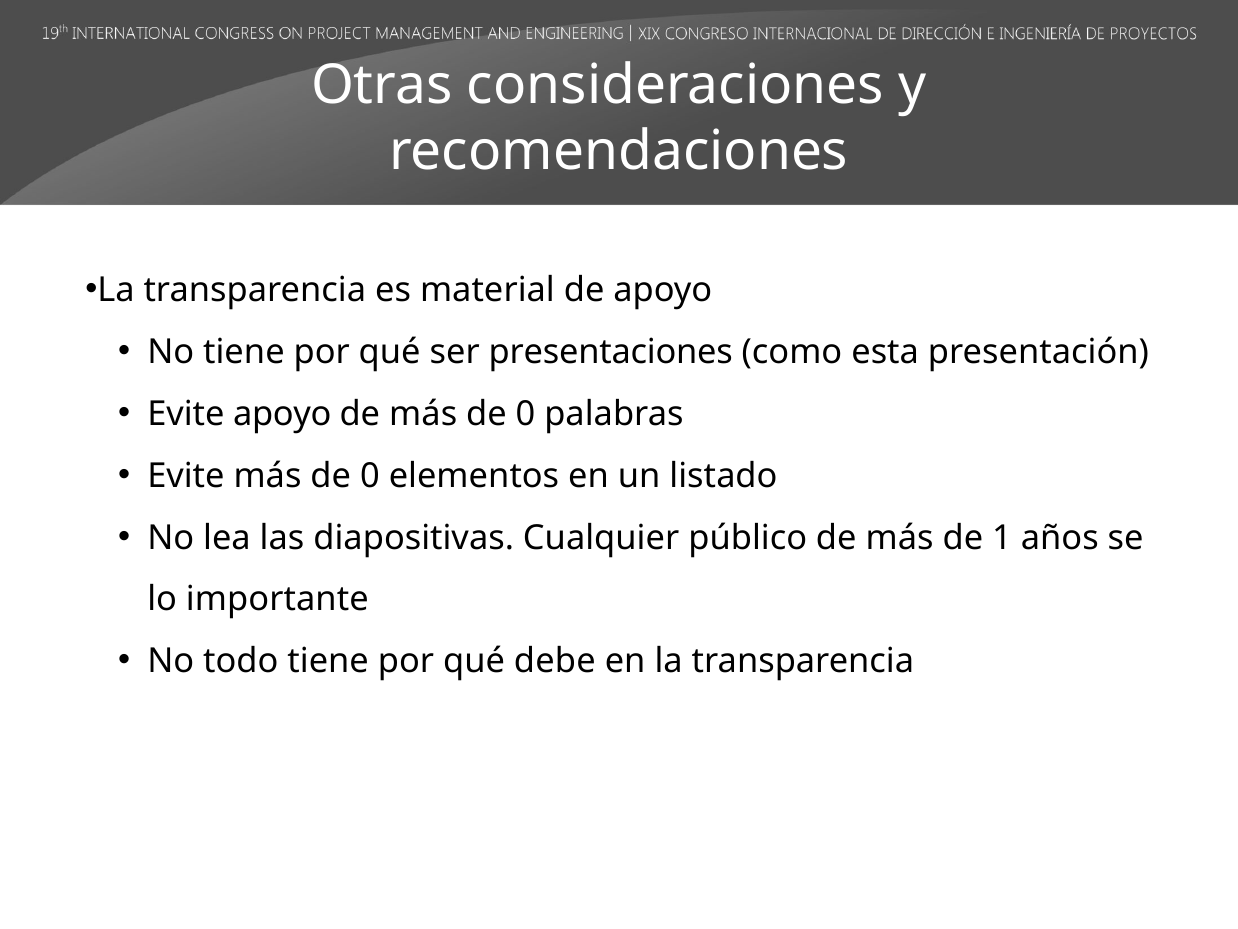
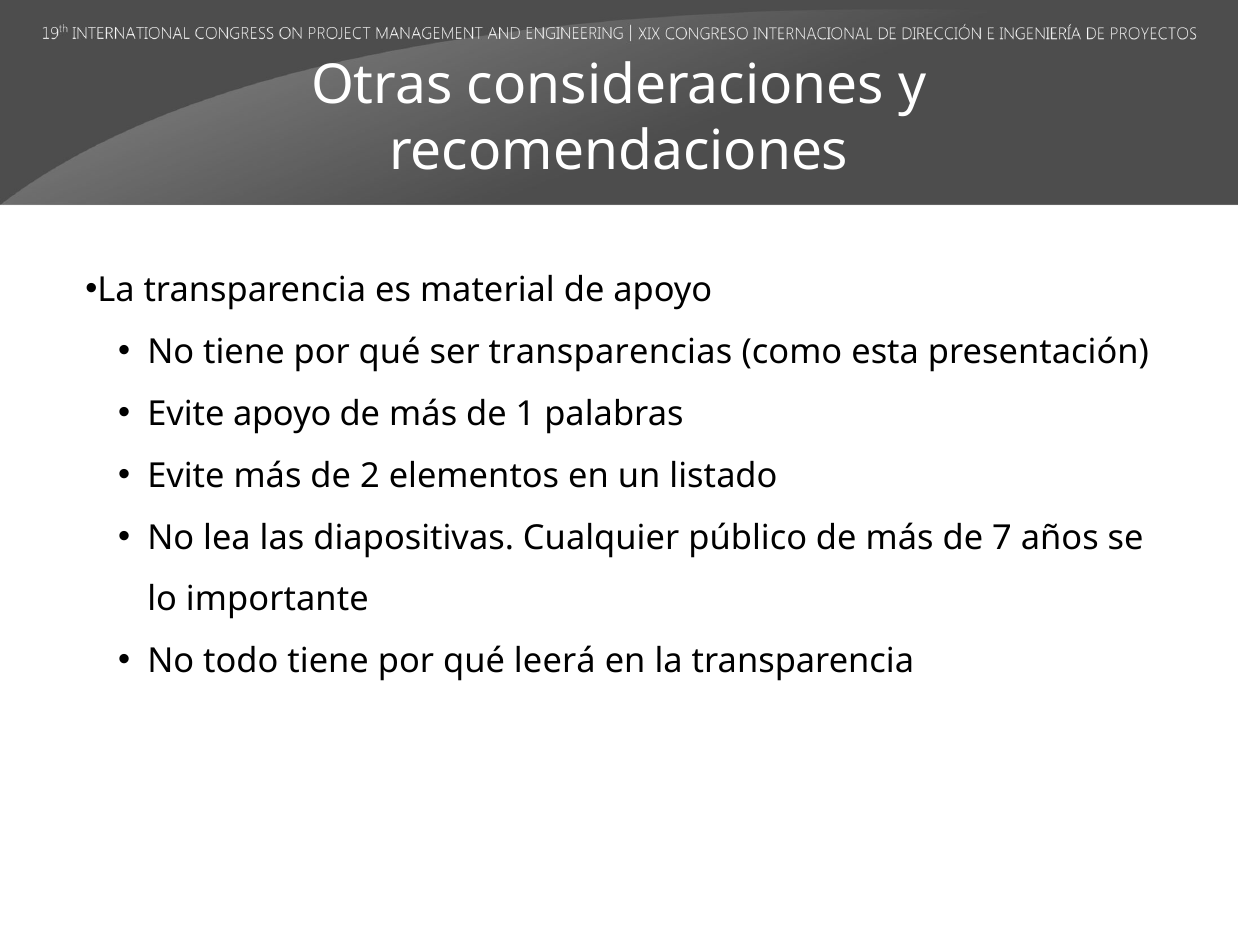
presentaciones: presentaciones -> transparencias (611, 352)
de más de 0: 0 -> 1 (525, 414)
Evite más de 0: 0 -> 2 (370, 476)
1: 1 -> 7 (1002, 537)
debe: debe -> leerá (555, 661)
